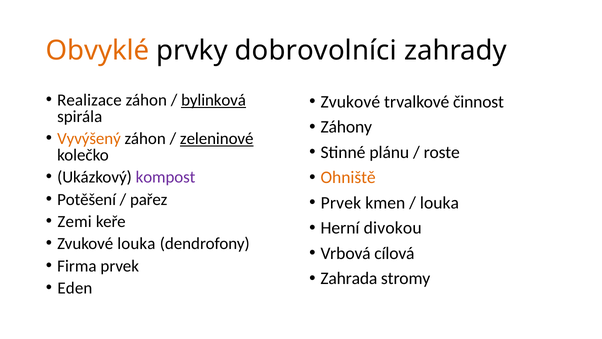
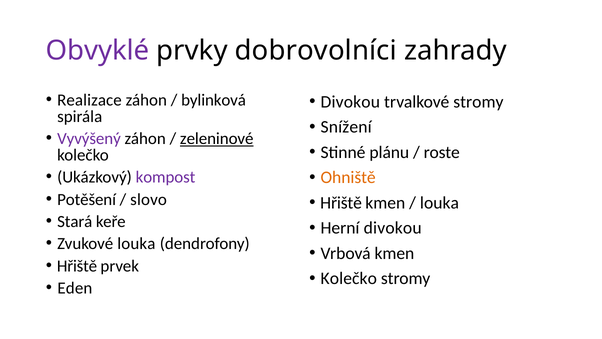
Obvyklé colour: orange -> purple (98, 51)
bylinková underline: present -> none (214, 100)
Zvukové: Zvukové -> Divokou (350, 102)
trvalkové činnost: činnost -> stromy (478, 102)
Záhony: Záhony -> Snížení (346, 127)
Vyvýšený colour: orange -> purple (89, 139)
pařez: pařez -> slovo (149, 199)
Prvek: Prvek -> Hřiště (341, 203)
Zemi: Zemi -> Stará (75, 221)
Vrbová cílová: cílová -> kmen (394, 253)
Firma: Firma -> Hřiště (77, 266)
Zahrada: Zahrada -> Kolečko (349, 278)
